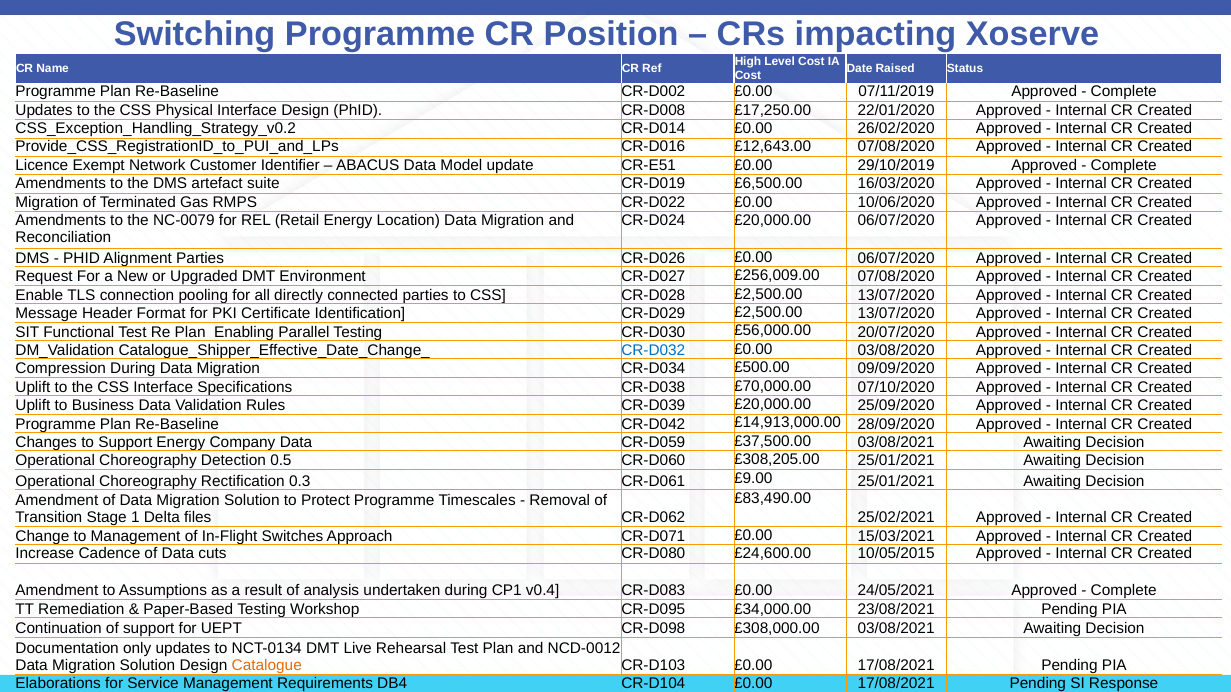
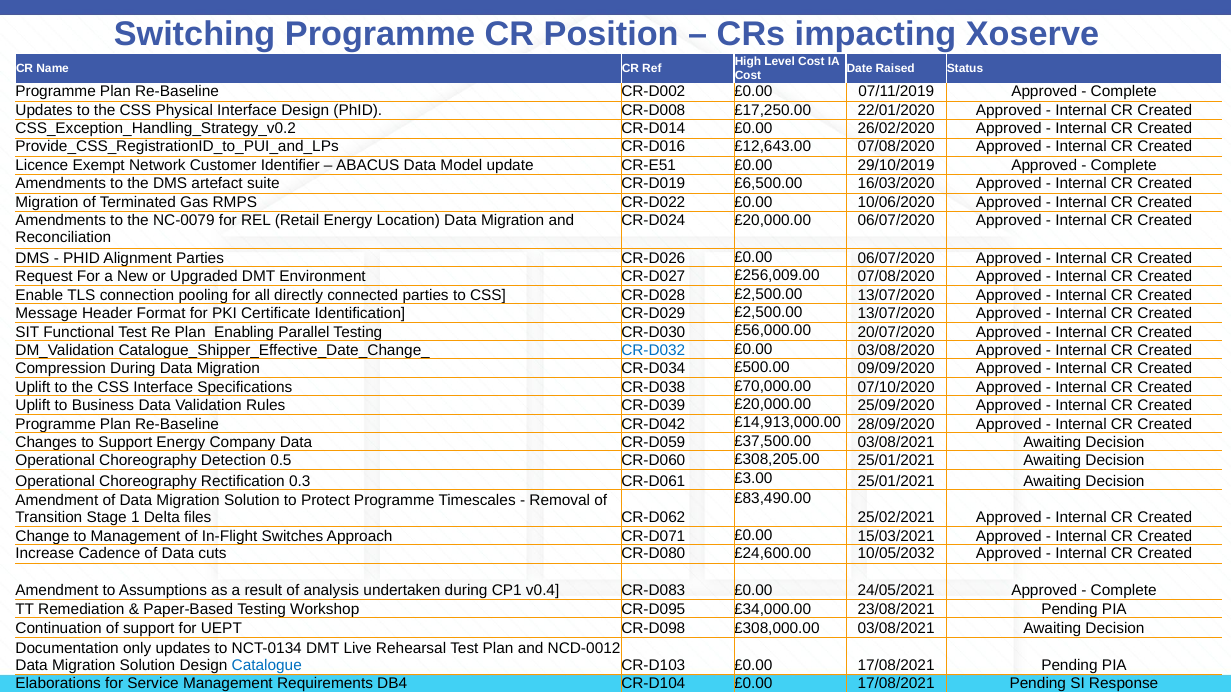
£9.00: £9.00 -> £3.00 (753, 478)
10/05/2015: 10/05/2015 -> 10/05/2032 (896, 554)
Catalogue colour: orange -> blue (267, 666)
